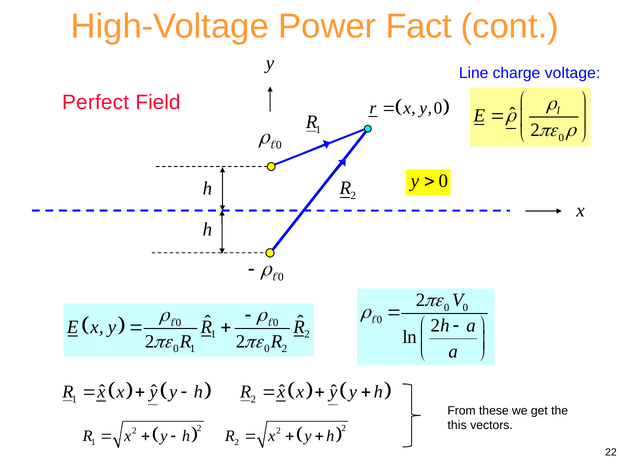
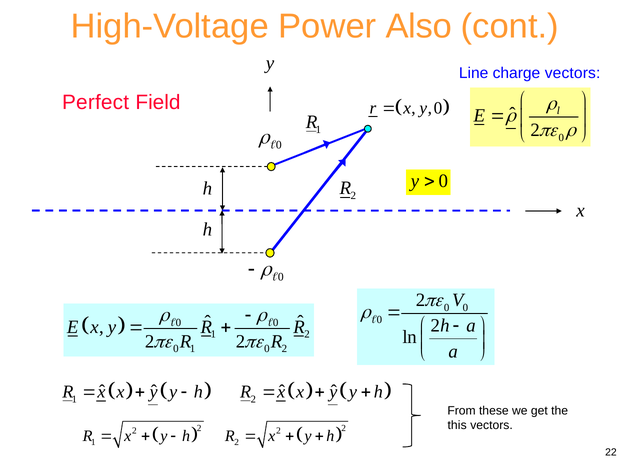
Fact: Fact -> Also (419, 26)
charge voltage: voltage -> vectors (573, 73)
